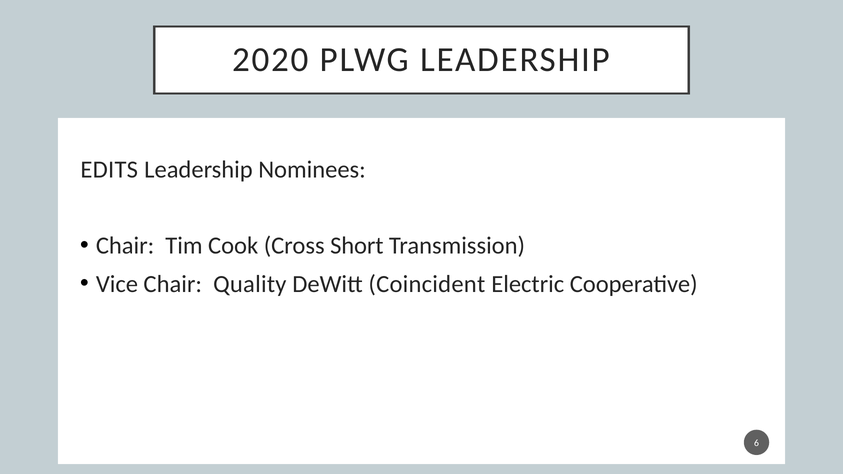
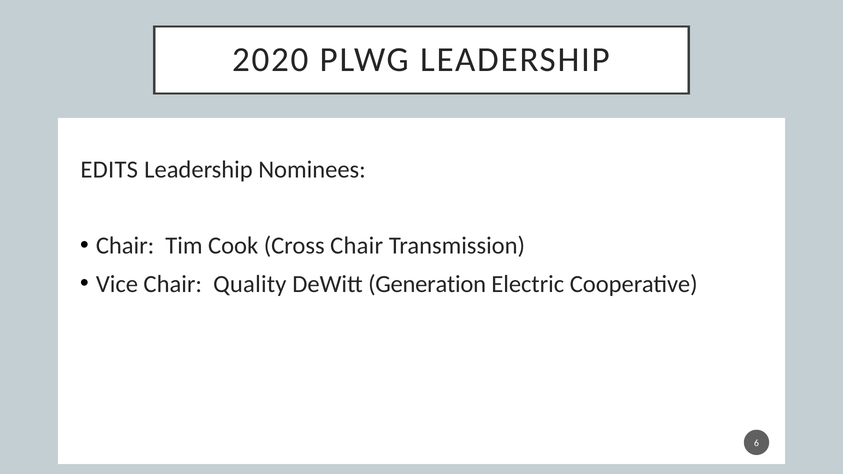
Cross Short: Short -> Chair (357, 246)
Coincident: Coincident -> Generation (427, 284)
